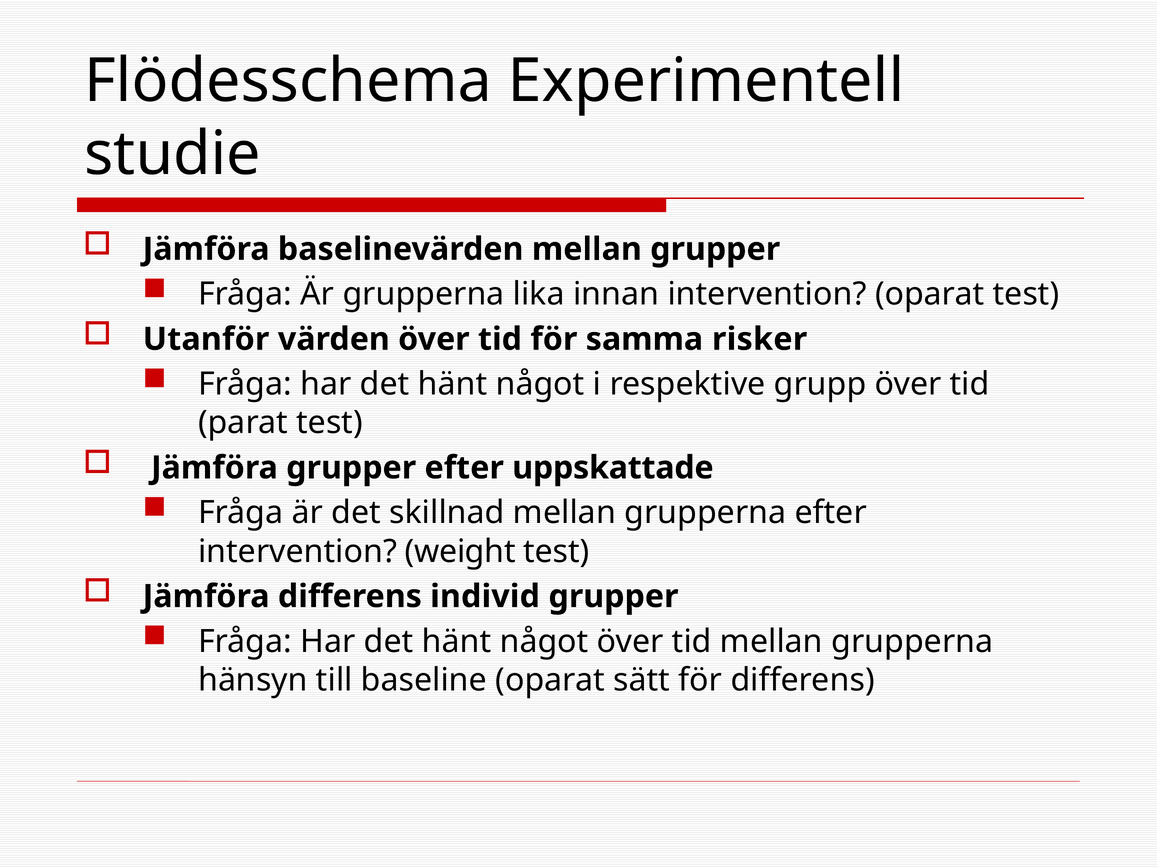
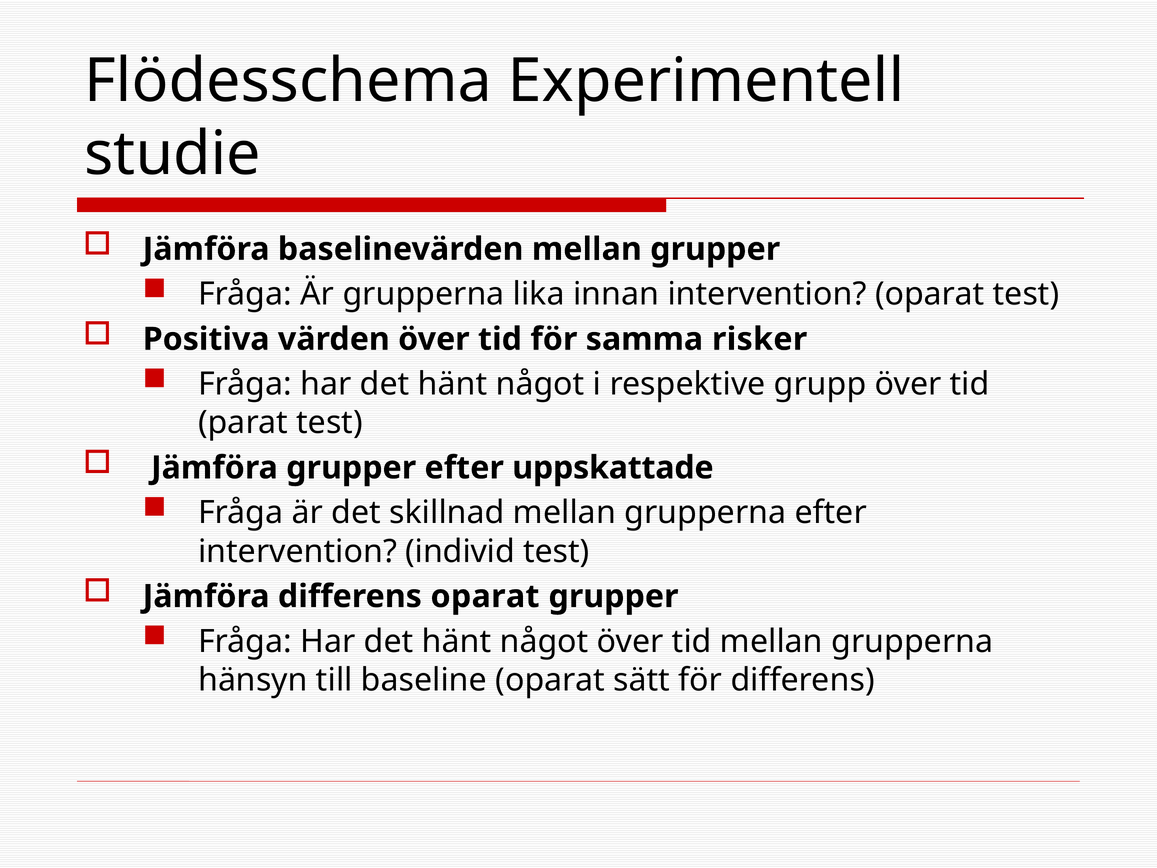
Utanför: Utanför -> Positiva (206, 339)
weight: weight -> individ (460, 551)
differens individ: individ -> oparat (485, 596)
